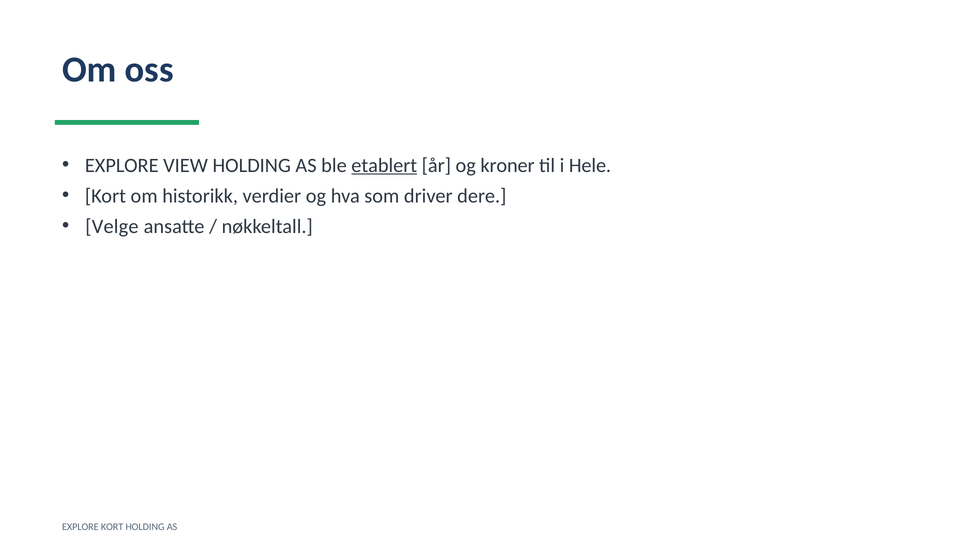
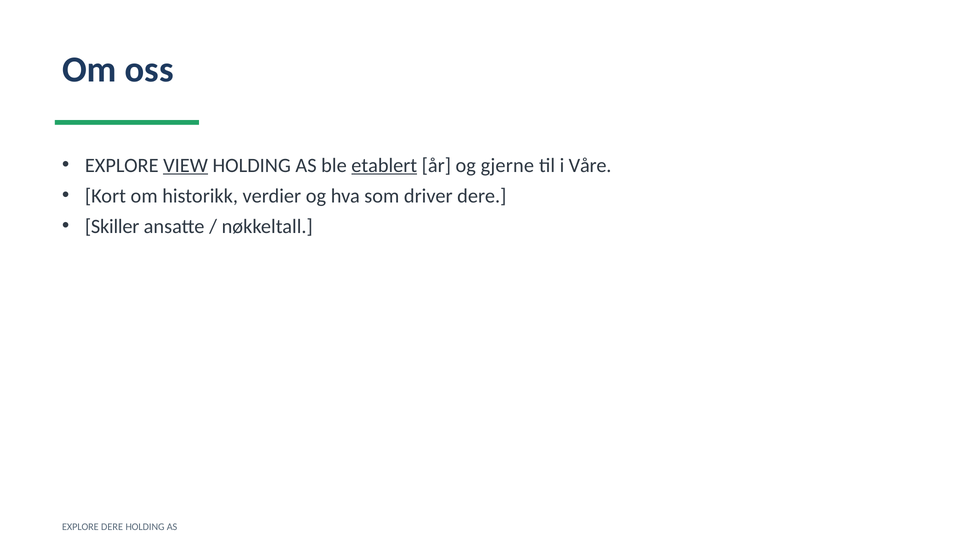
VIEW underline: none -> present (186, 165)
kroner: kroner -> gjerne (507, 165)
Hele: Hele -> Våre (590, 165)
Velge: Velge -> Skiller (112, 226)
EXPLORE KORT: KORT -> DERE (112, 527)
